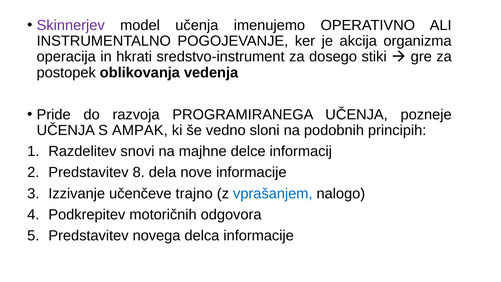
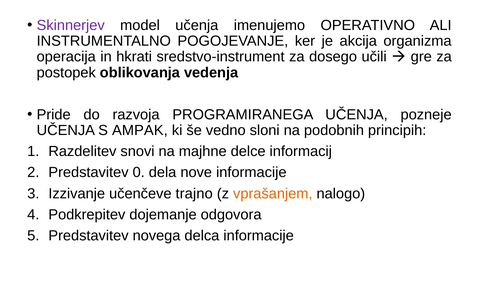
stiki: stiki -> učili (374, 57)
8: 8 -> 0 (139, 172)
vprašanjem colour: blue -> orange (273, 193)
motoričnih: motoričnih -> dojemanje (163, 214)
